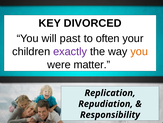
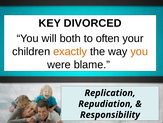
past: past -> both (70, 38)
exactly colour: purple -> orange (70, 51)
matter: matter -> blame (92, 64)
